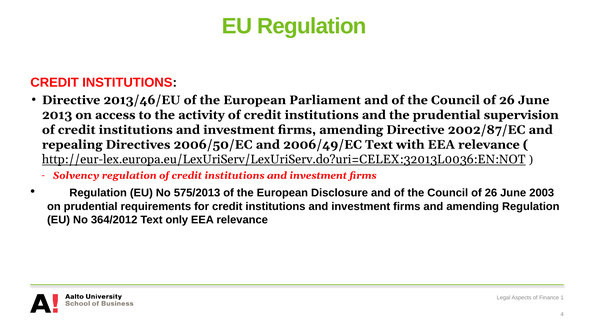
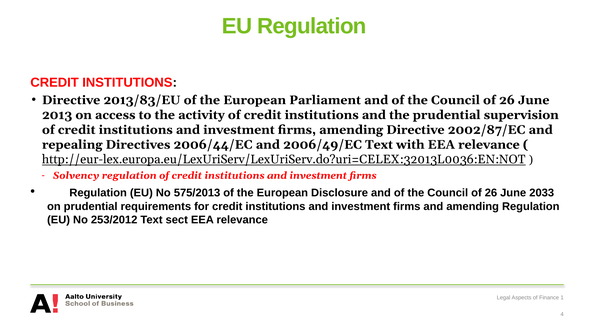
2013/46/EU: 2013/46/EU -> 2013/83/EU (142, 100)
2006/50/EC: 2006/50/EC -> 2006/44/EC (213, 145)
2003: 2003 -> 2033 (542, 193)
364/2012: 364/2012 -> 253/2012 (114, 220)
only: only -> sect (177, 220)
